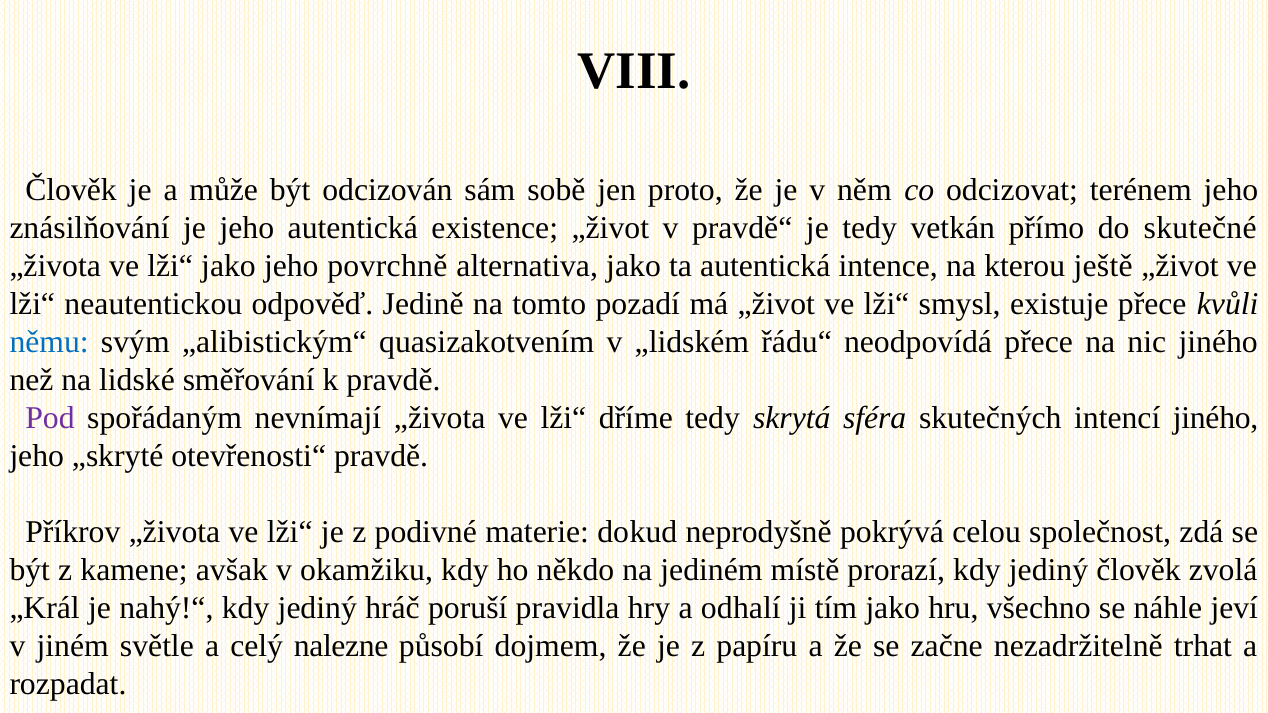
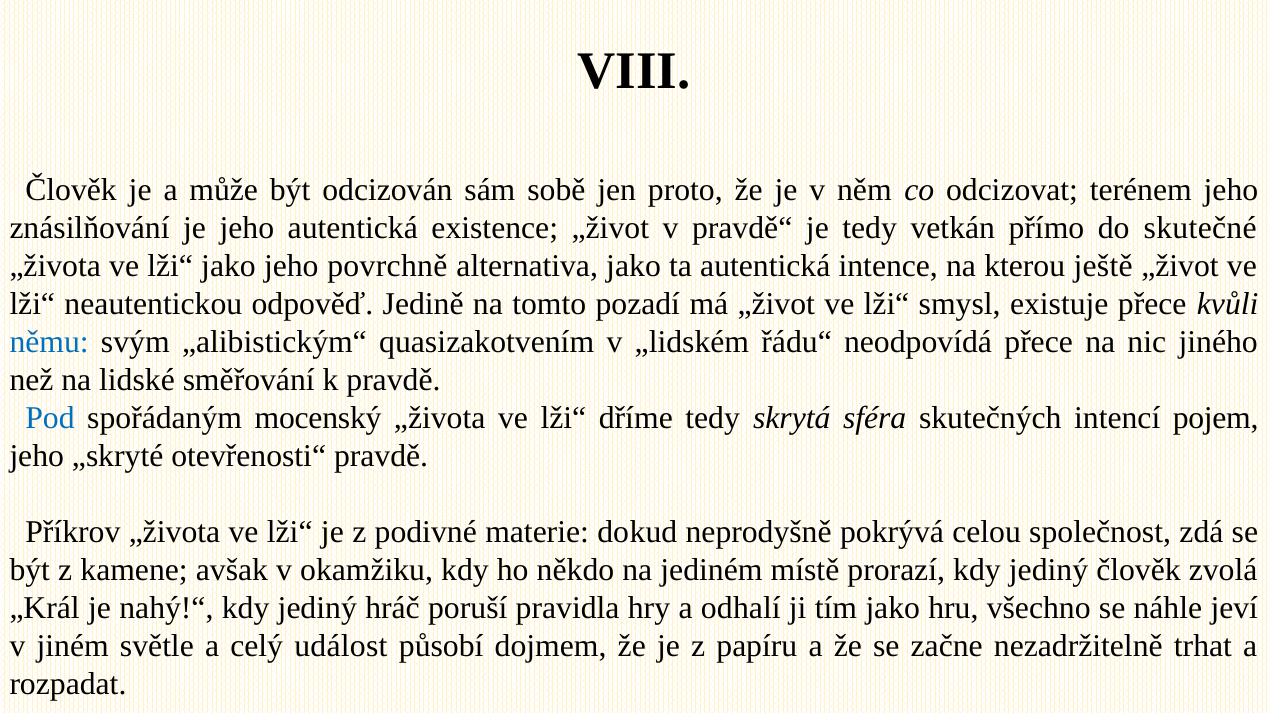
Pod colour: purple -> blue (50, 418)
nevnímají: nevnímají -> mocenský (318, 418)
intencí jiného: jiného -> pojem (1216, 418)
nalezne: nalezne -> událost (341, 647)
